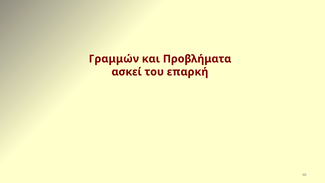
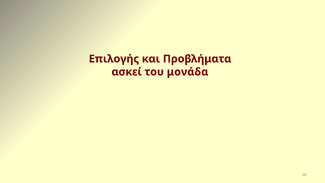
Γραμμών: Γραμμών -> Επιλογής (114, 59)
επαρκή: επαρκή -> μονάδα (188, 72)
